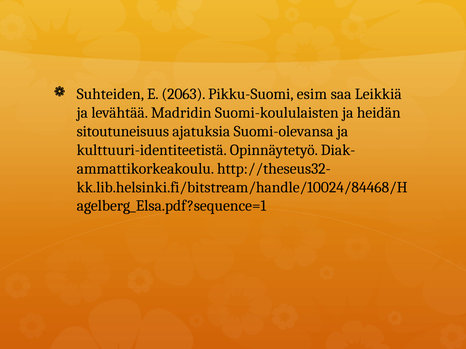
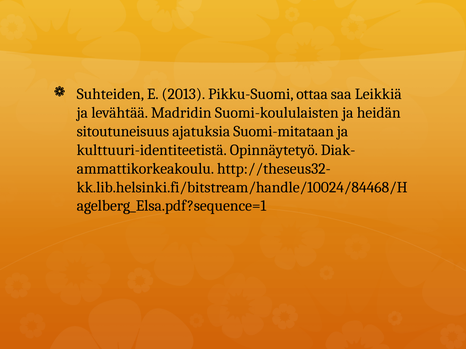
2063: 2063 -> 2013 (183, 94)
esim: esim -> ottaa (312, 94)
Suomi-olevansa: Suomi-olevansa -> Suomi-mitataan (284, 132)
